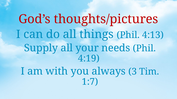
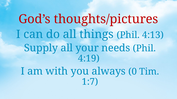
3: 3 -> 0 (133, 72)
